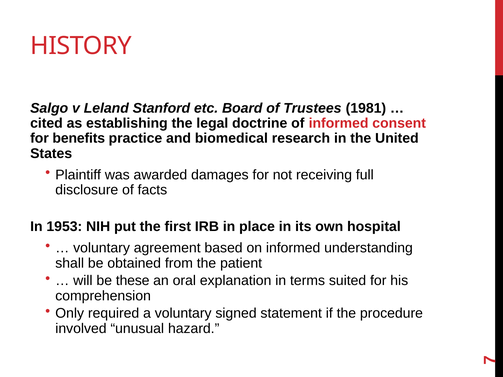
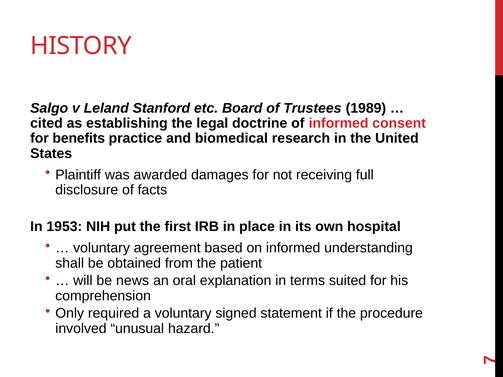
1981: 1981 -> 1989 (366, 108)
these: these -> news (133, 281)
